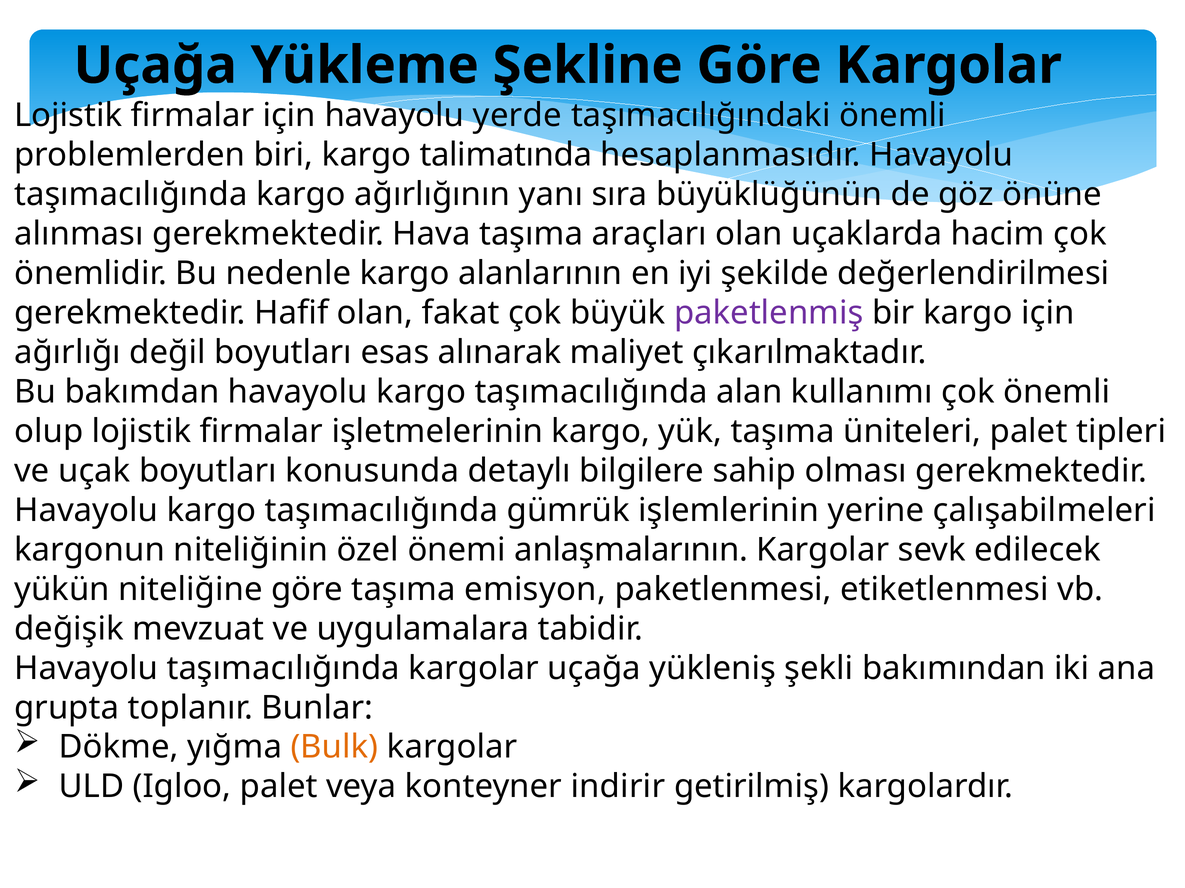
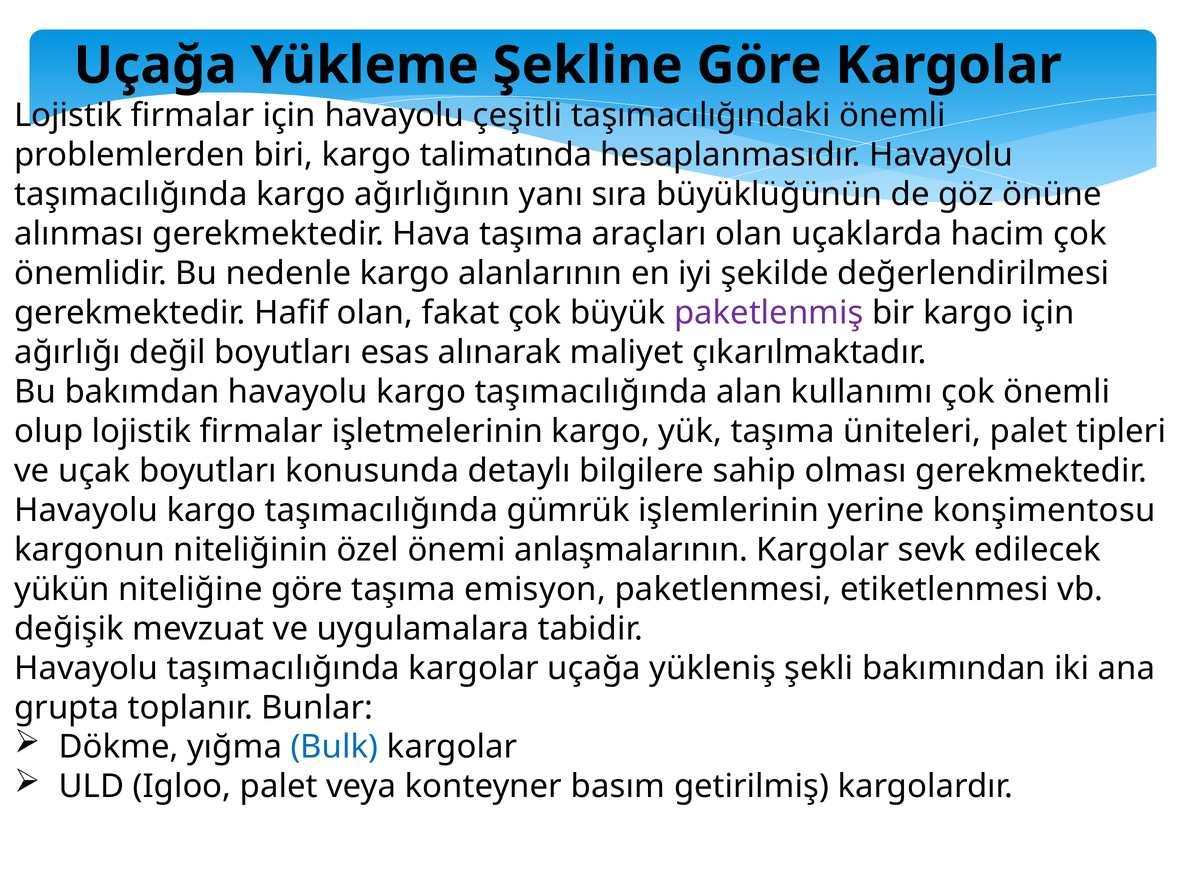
yerde: yerde -> çeşitli (517, 116)
çalışabilmeleri: çalışabilmeleri -> konşimentosu (1044, 511)
Bulk colour: orange -> blue (334, 748)
indirir: indirir -> basım (618, 787)
